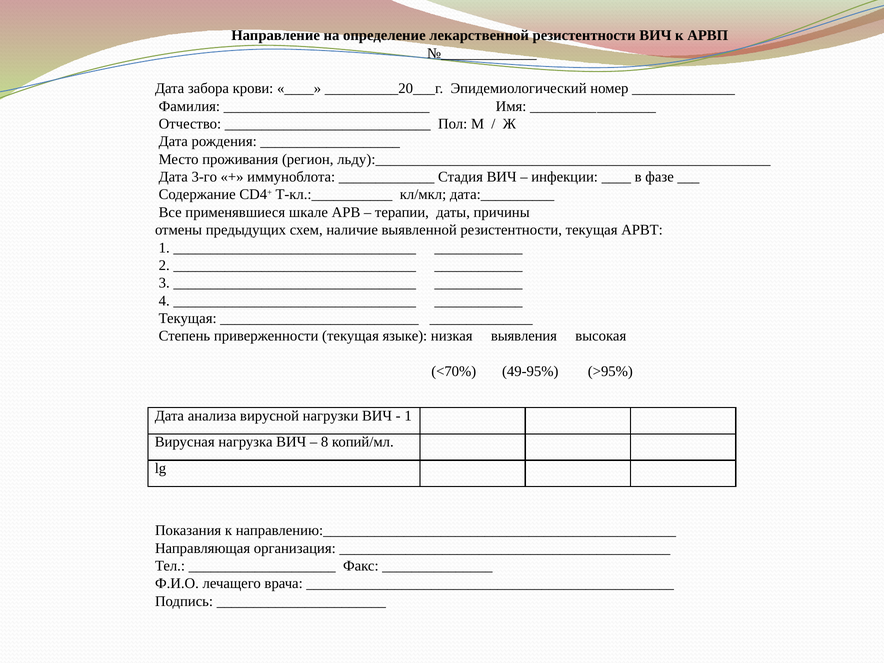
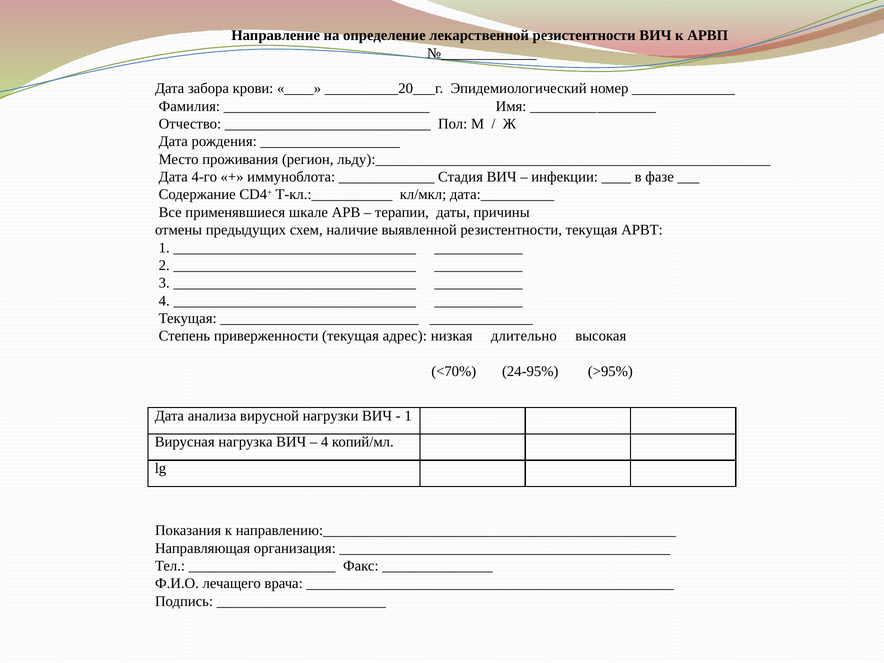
3-го: 3-го -> 4-го (204, 177)
языке: языке -> адрес (405, 336)
выявления: выявления -> длительно (524, 336)
49-95%: 49-95% -> 24-95% (530, 371)
8: 8 -> 4 (325, 442)
